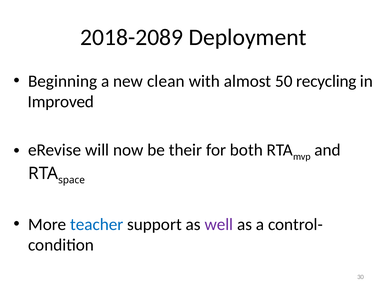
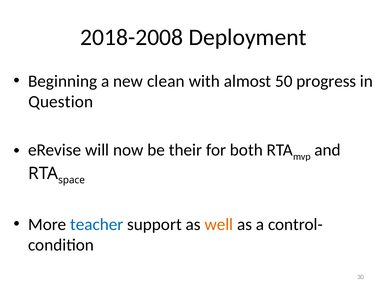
2018-2089: 2018-2089 -> 2018-2008 (132, 37)
recycling: recycling -> progress (326, 81)
Improved: Improved -> Question (61, 102)
well colour: purple -> orange (219, 225)
